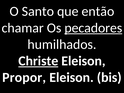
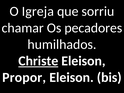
Santo: Santo -> Igreja (38, 11)
então: então -> sorriu (98, 11)
pecadores underline: present -> none (93, 28)
